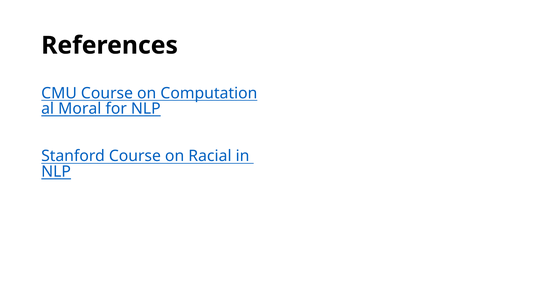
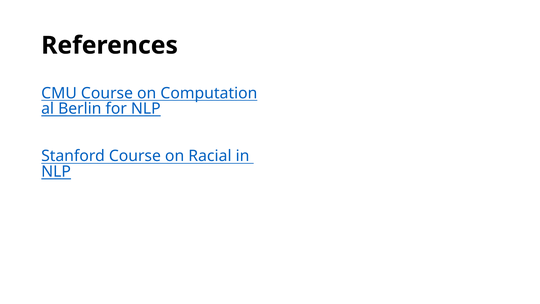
Moral: Moral -> Berlin (80, 108)
